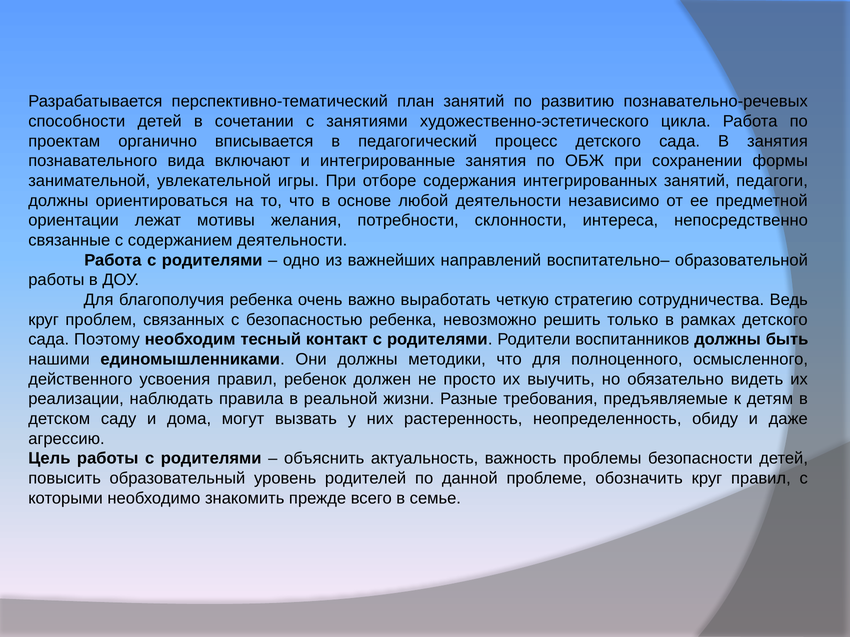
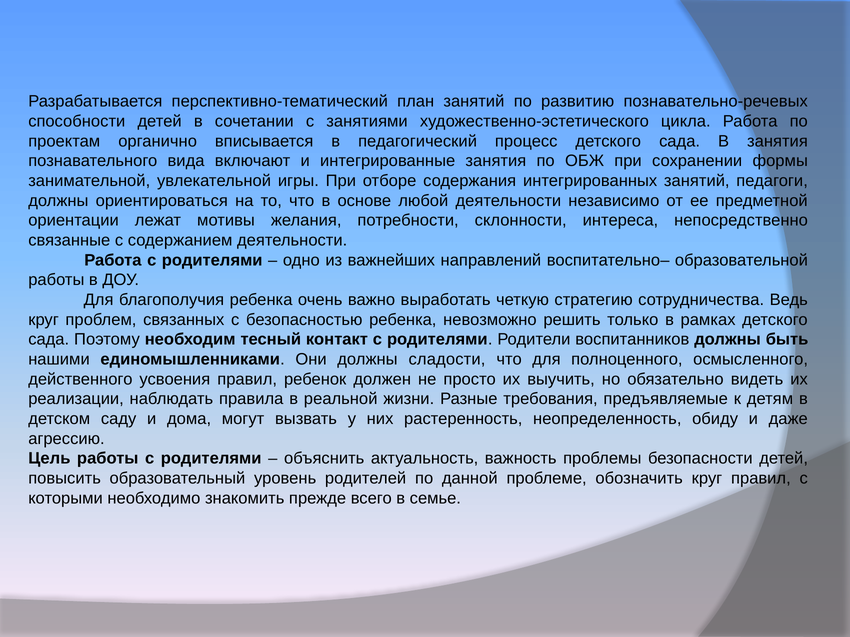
методики: методики -> сладости (447, 360)
